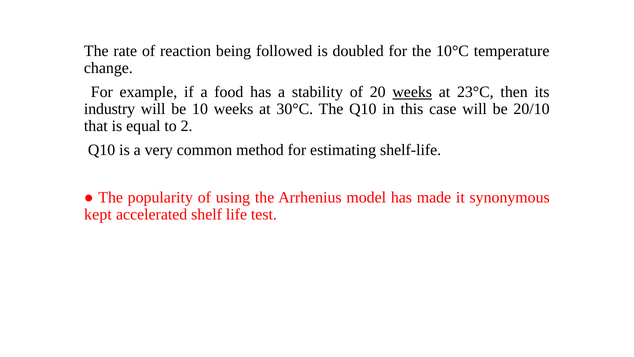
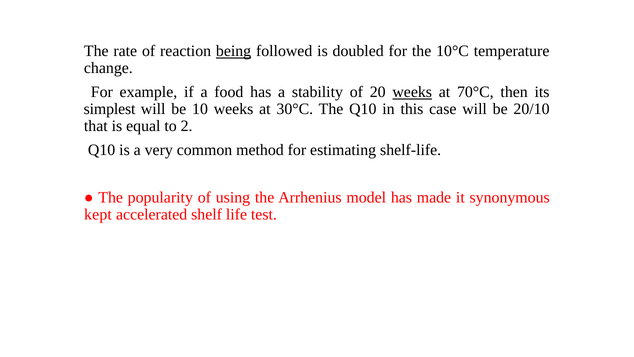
being underline: none -> present (234, 51)
23°C: 23°C -> 70°C (475, 92)
industry: industry -> simplest (110, 109)
